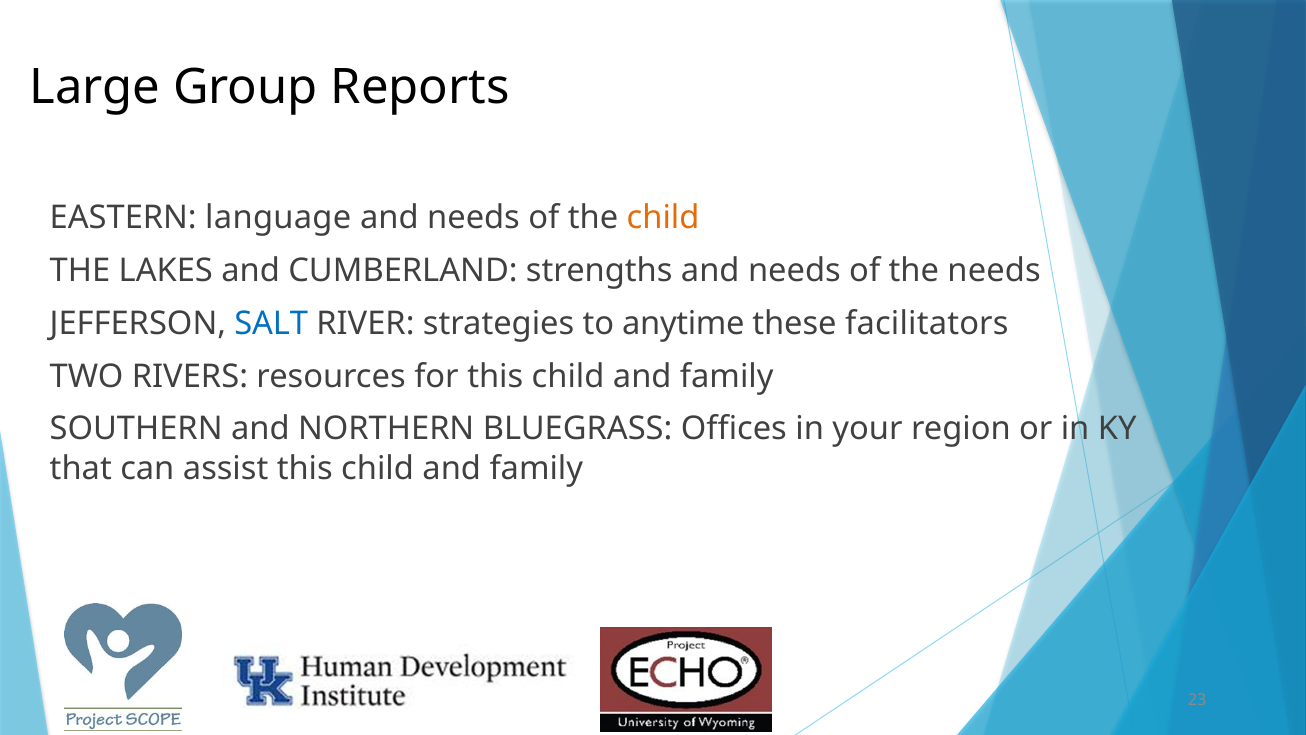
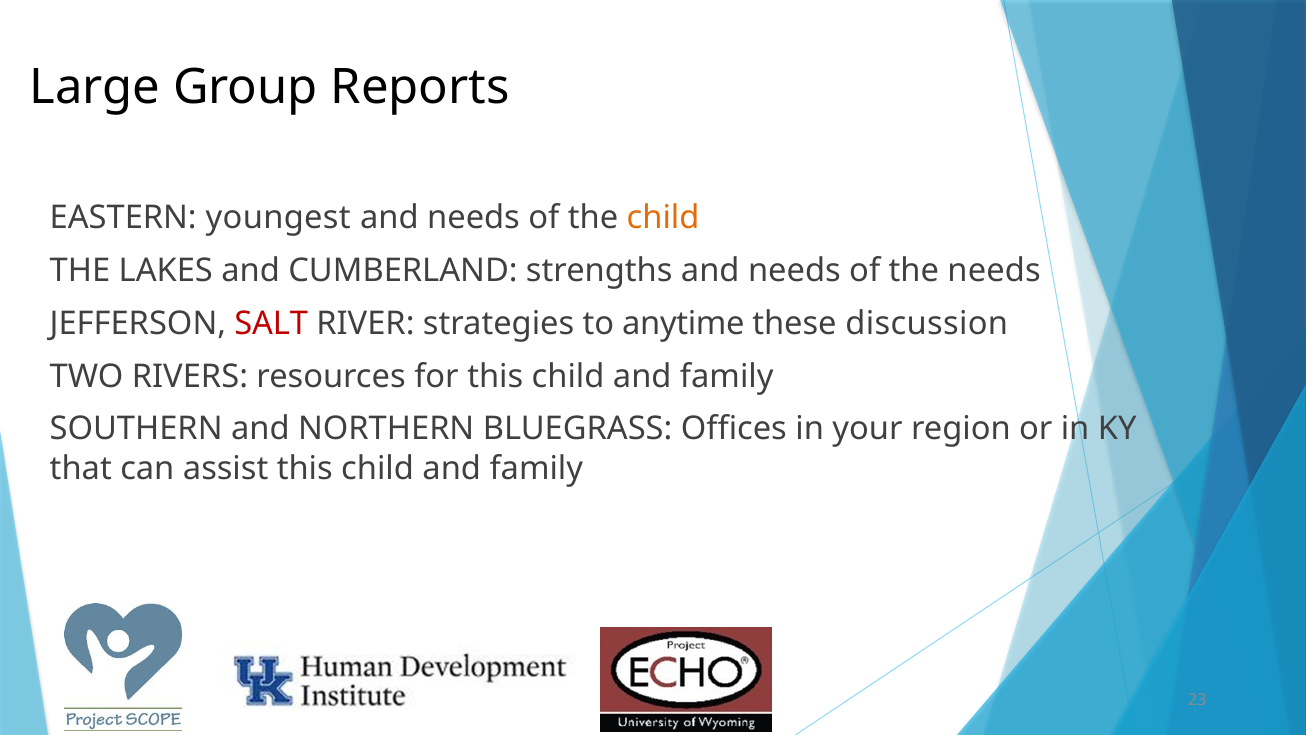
language: language -> youngest (278, 218)
SALT colour: blue -> red (271, 323)
facilitators: facilitators -> discussion (927, 323)
